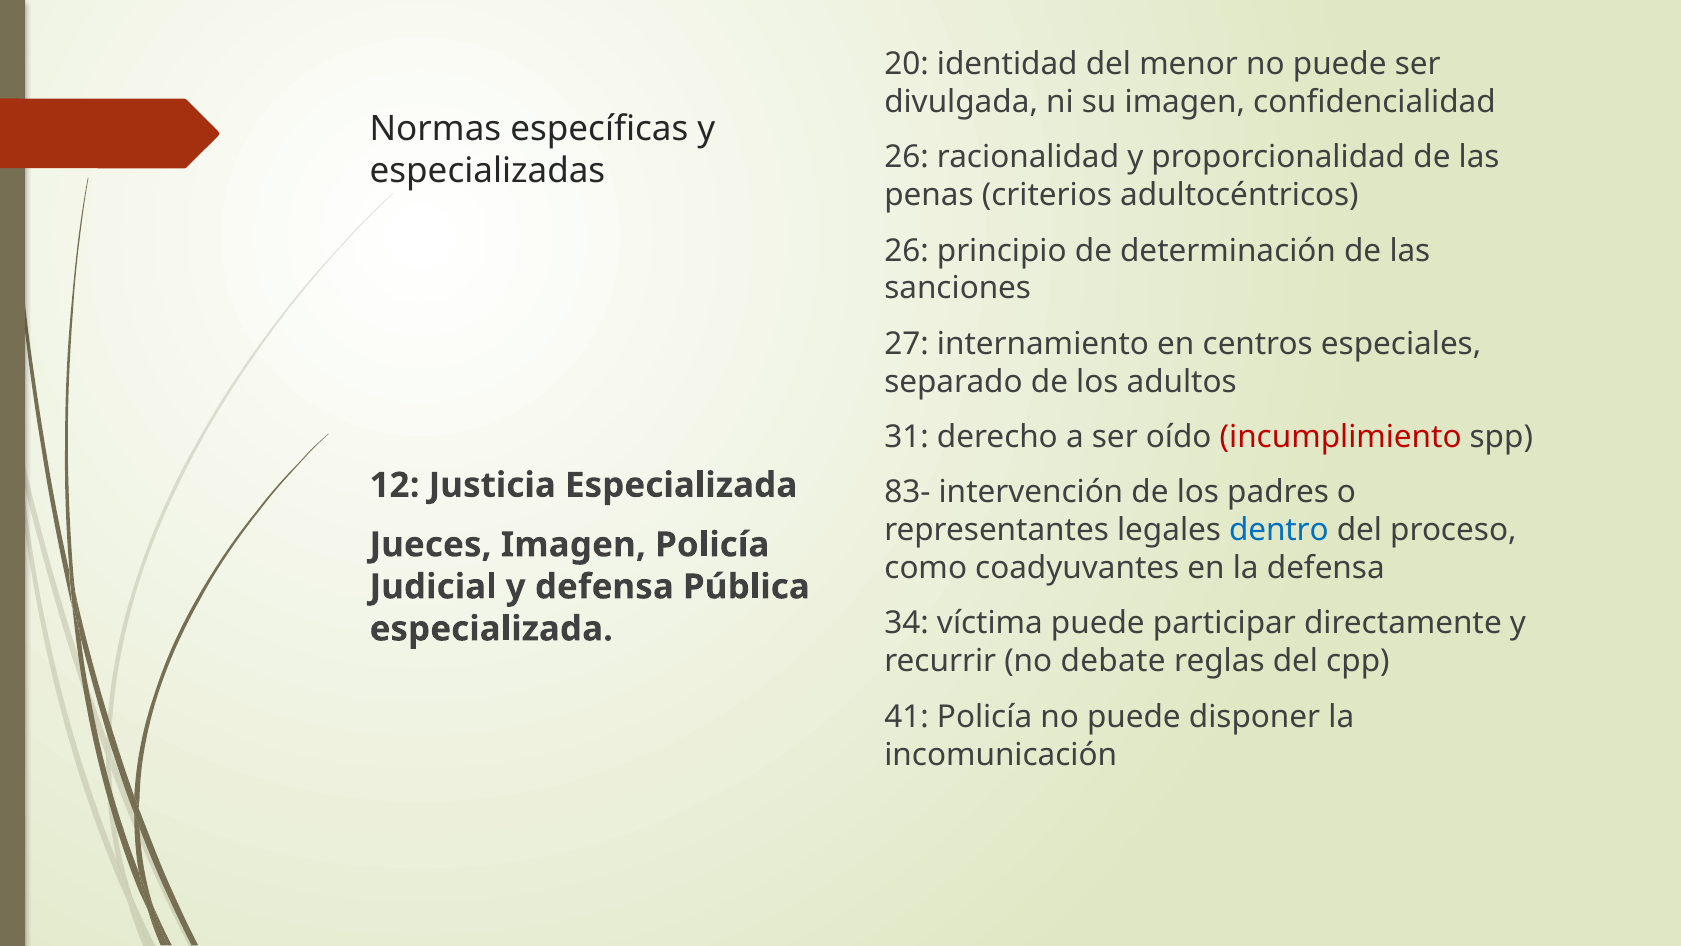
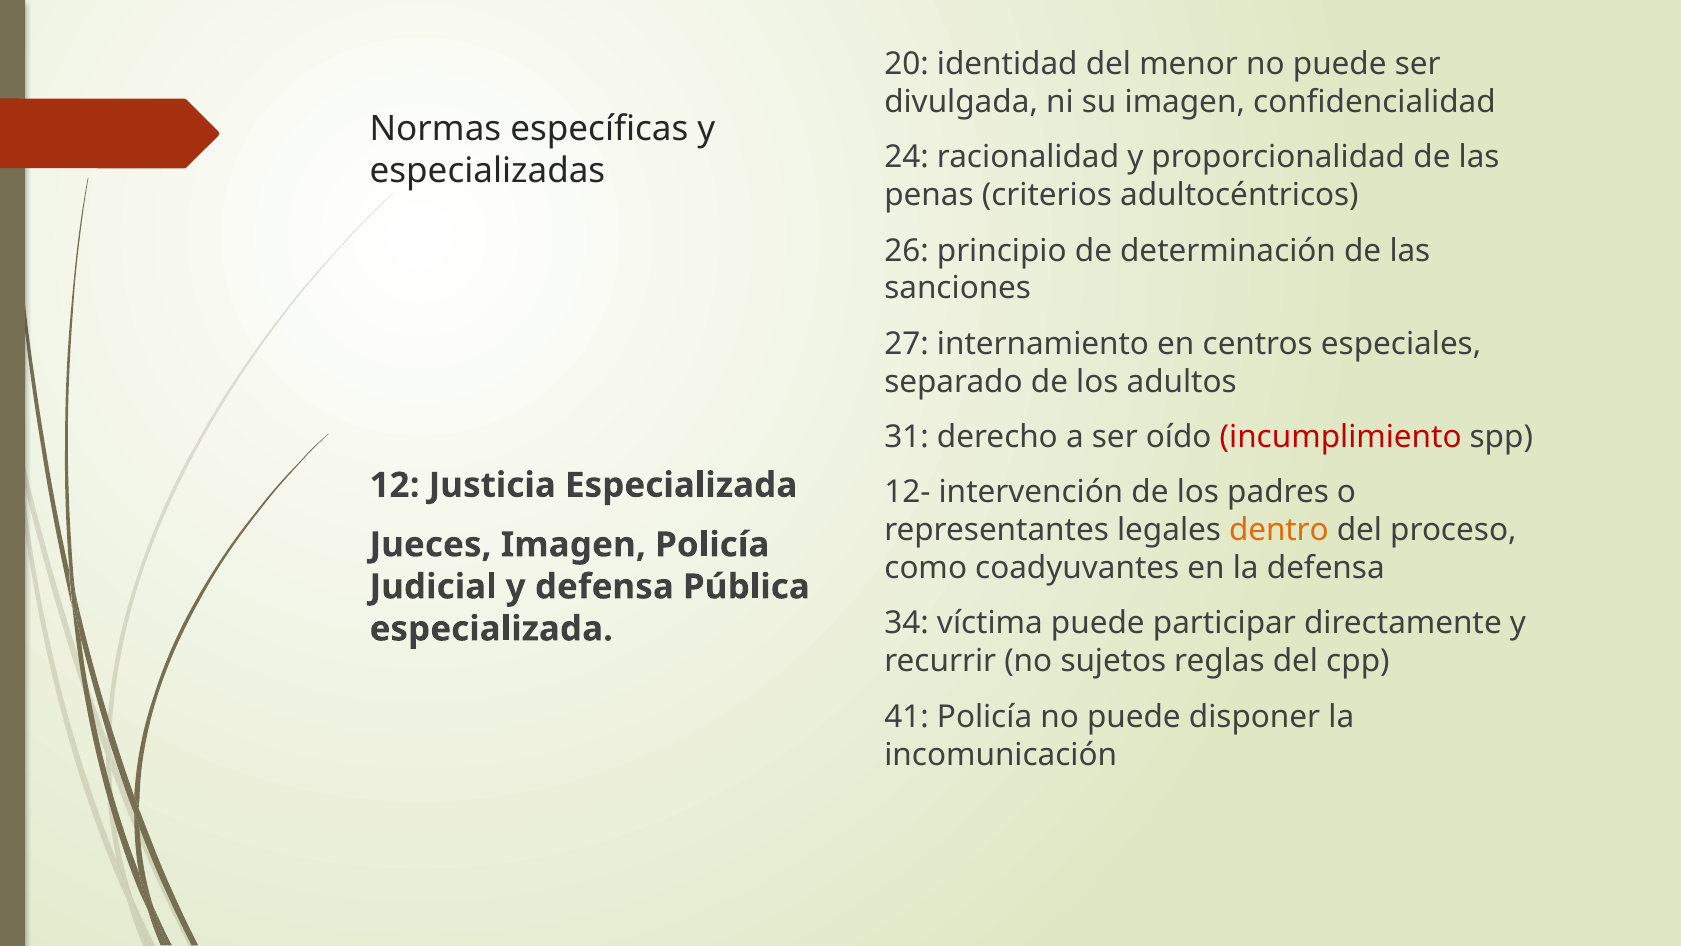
26: 26 -> 24 (907, 157)
83-: 83- -> 12- (907, 492)
dentro colour: blue -> orange (1279, 530)
debate: debate -> sujetos (1113, 661)
